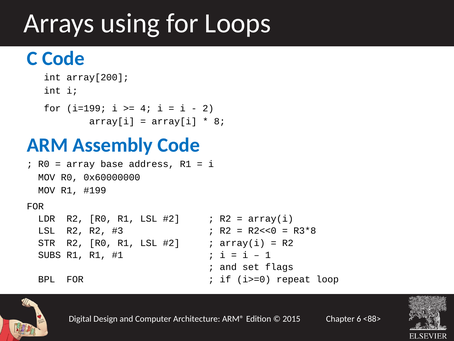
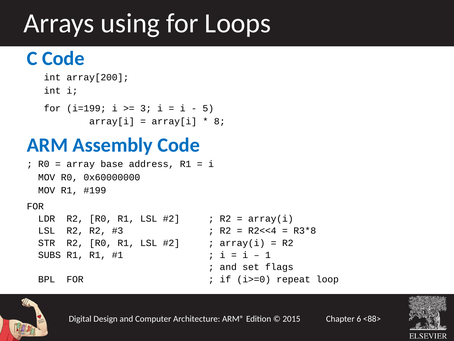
4: 4 -> 3 (146, 108)
2: 2 -> 5 (208, 108)
R2<<0: R2<<0 -> R2<<4 (262, 230)
